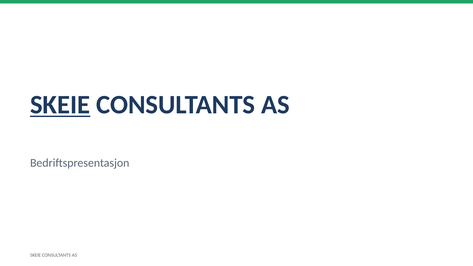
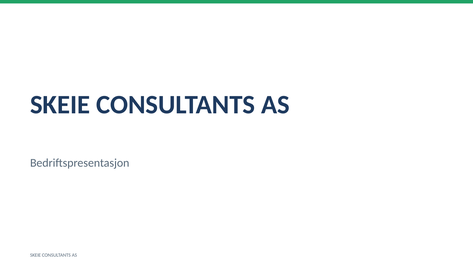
SKEIE underline: present -> none (60, 105)
